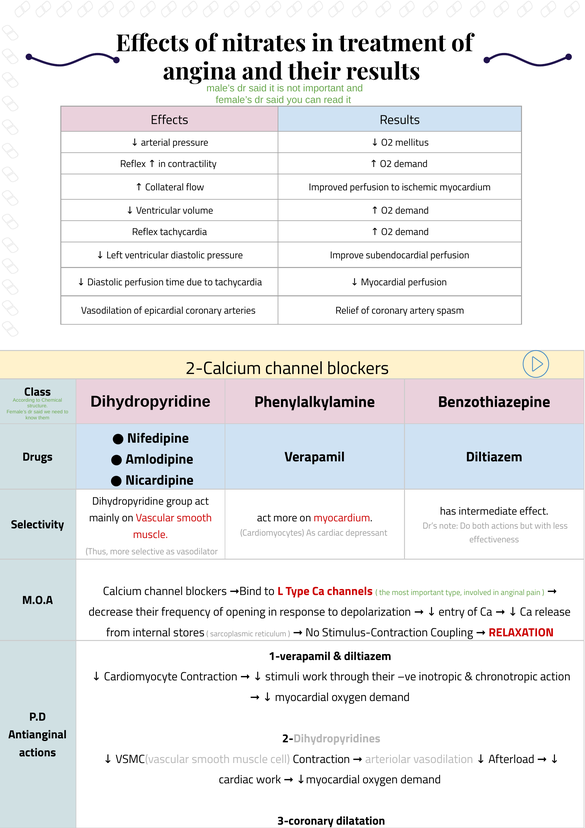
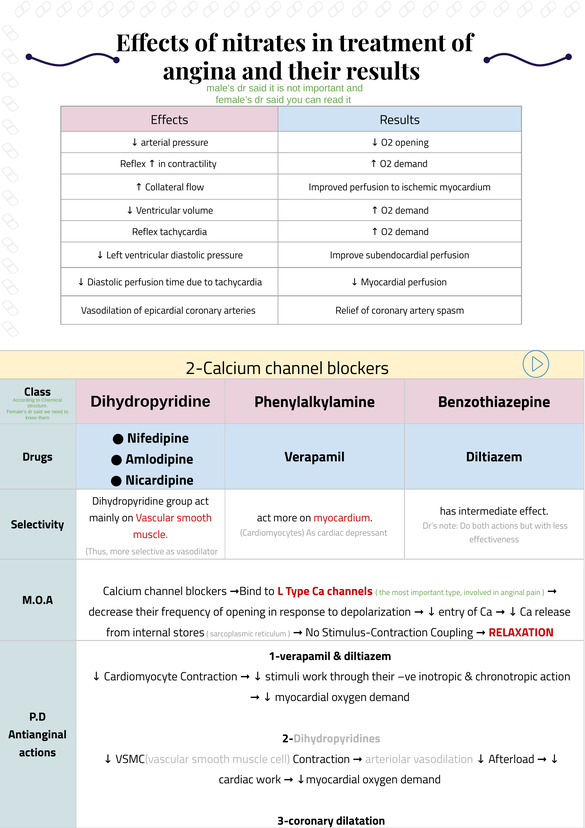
mellitus: mellitus -> opening (412, 143)
